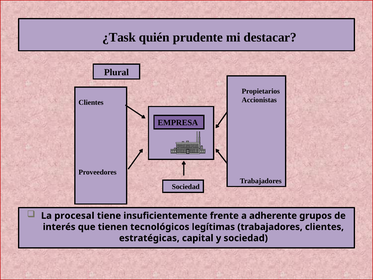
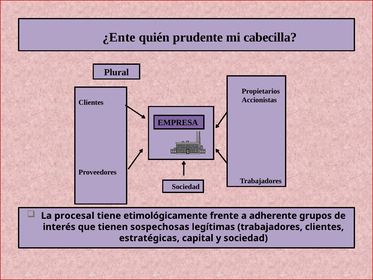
¿Task: ¿Task -> ¿Ente (119, 37)
destacar: destacar -> cabecilla (270, 37)
insuficientemente: insuficientemente -> etimológicamente (165, 216)
tecnológicos: tecnológicos -> sospechosas (160, 227)
